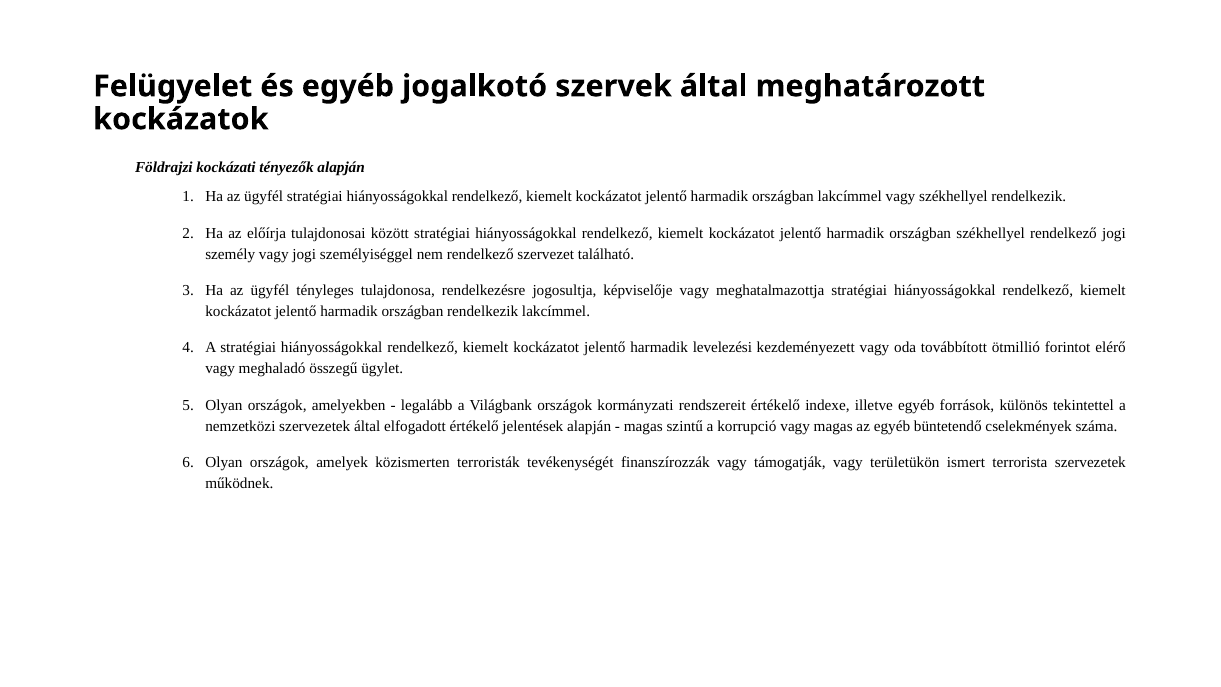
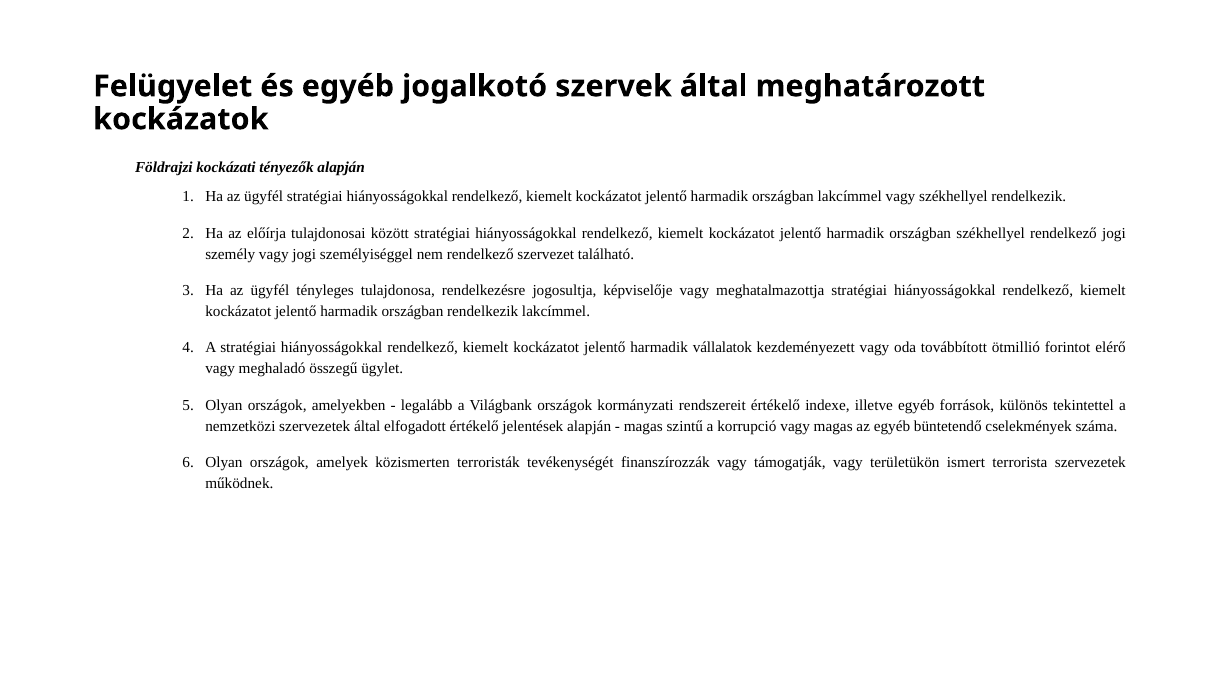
levelezési: levelezési -> vállalatok (722, 348)
